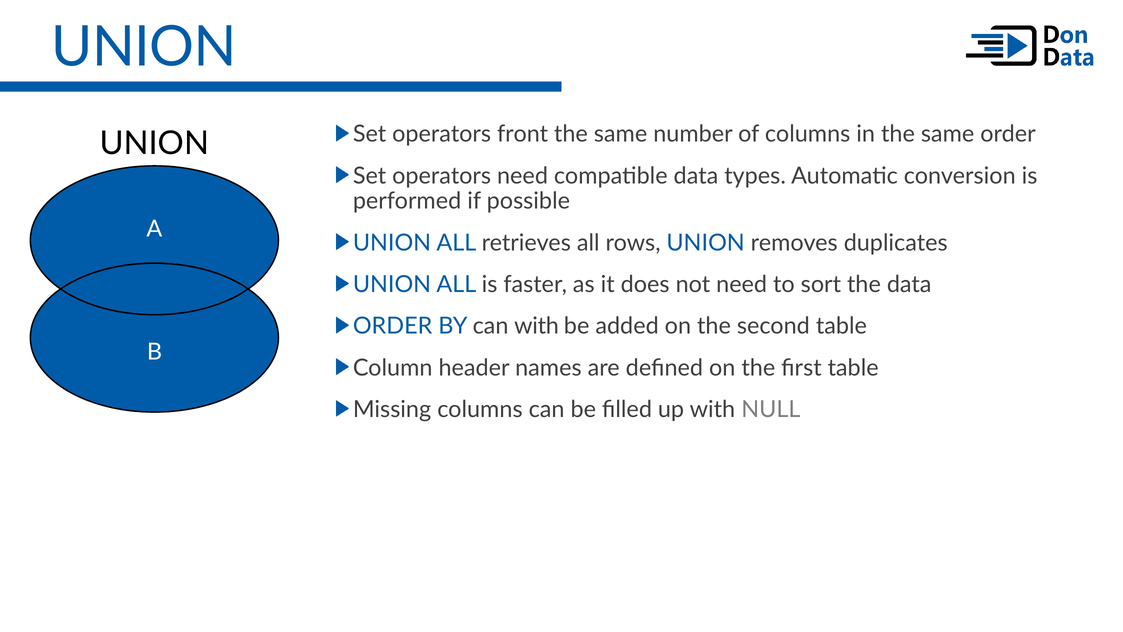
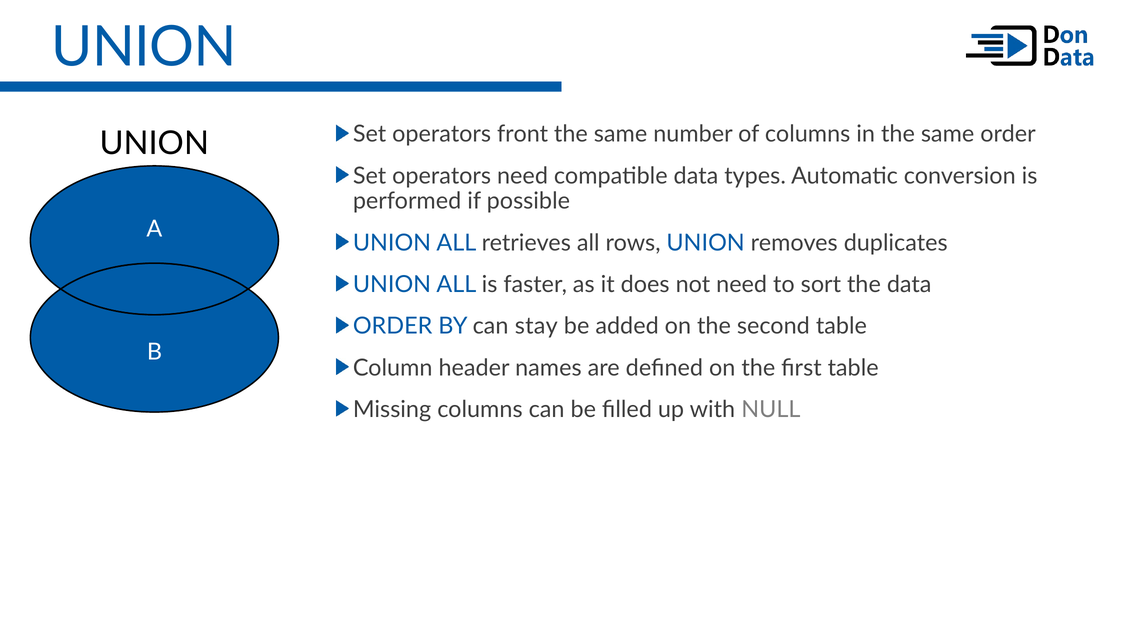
can with: with -> stay (536, 326)
